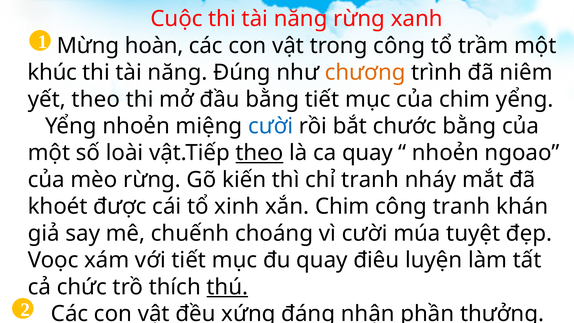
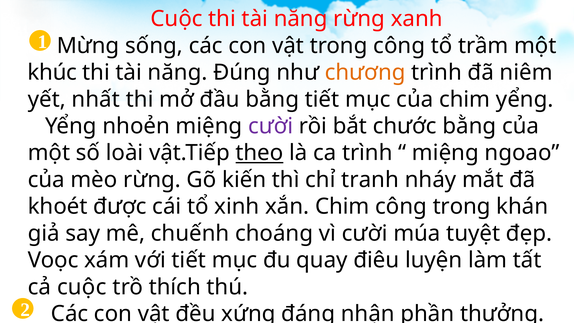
hoàn: hoàn -> sống (154, 46)
yết theo: theo -> nhất (96, 99)
cười colour: blue -> purple (271, 126)
ca quay: quay -> trình (367, 153)
nhoẻn: nhoẻn -> miệng (445, 153)
công tranh: tranh -> trong (462, 207)
cả chức: chức -> cuộc (82, 287)
thú underline: present -> none (227, 287)
